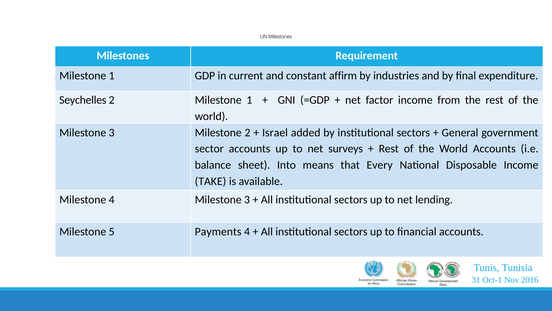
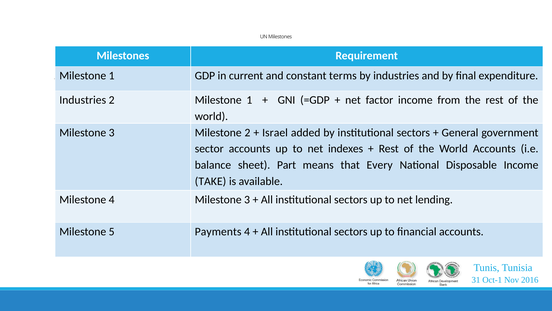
affirm: affirm -> terms (343, 76)
Seychelles: Seychelles -> Industries (83, 100)
surveys: surveys -> indexes (346, 149)
Into: Into -> Part (287, 165)
